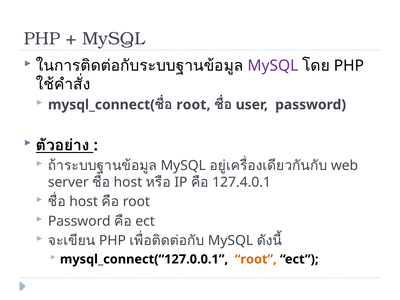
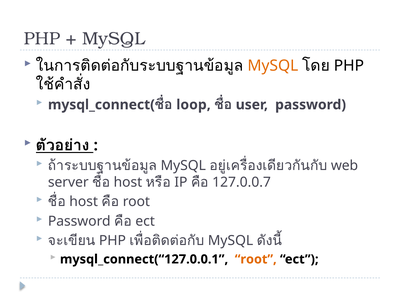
MySQL colour: purple -> orange (273, 66)
root: root -> loop (193, 105)
127.4.0.1: 127.4.0.1 -> 127.0.0.7 (242, 182)
